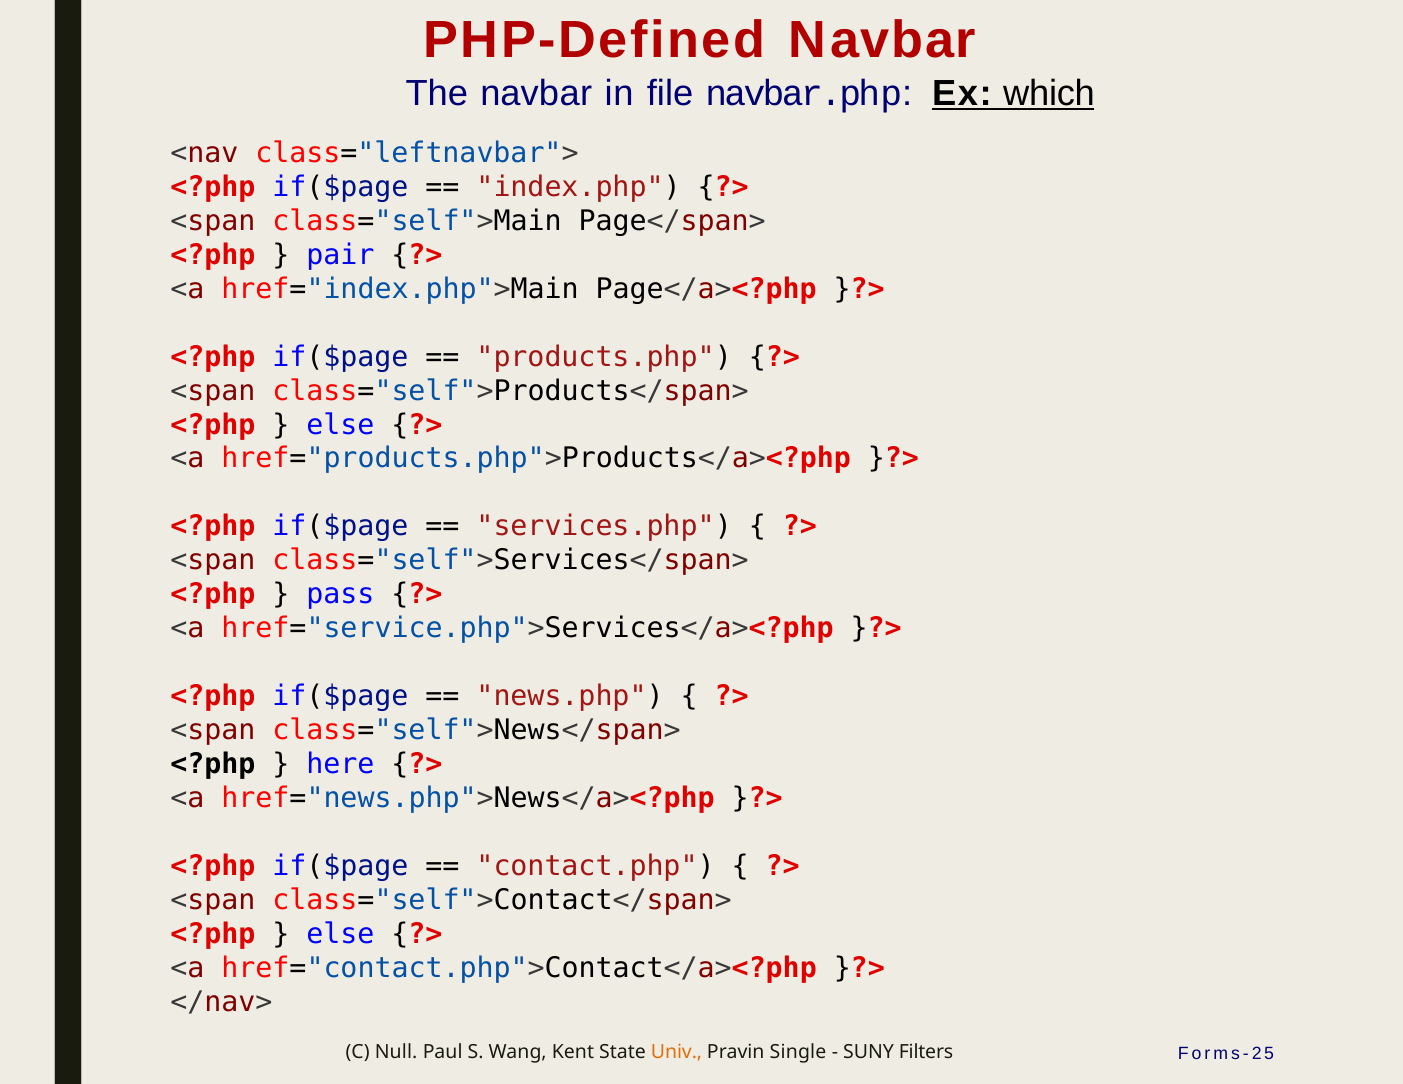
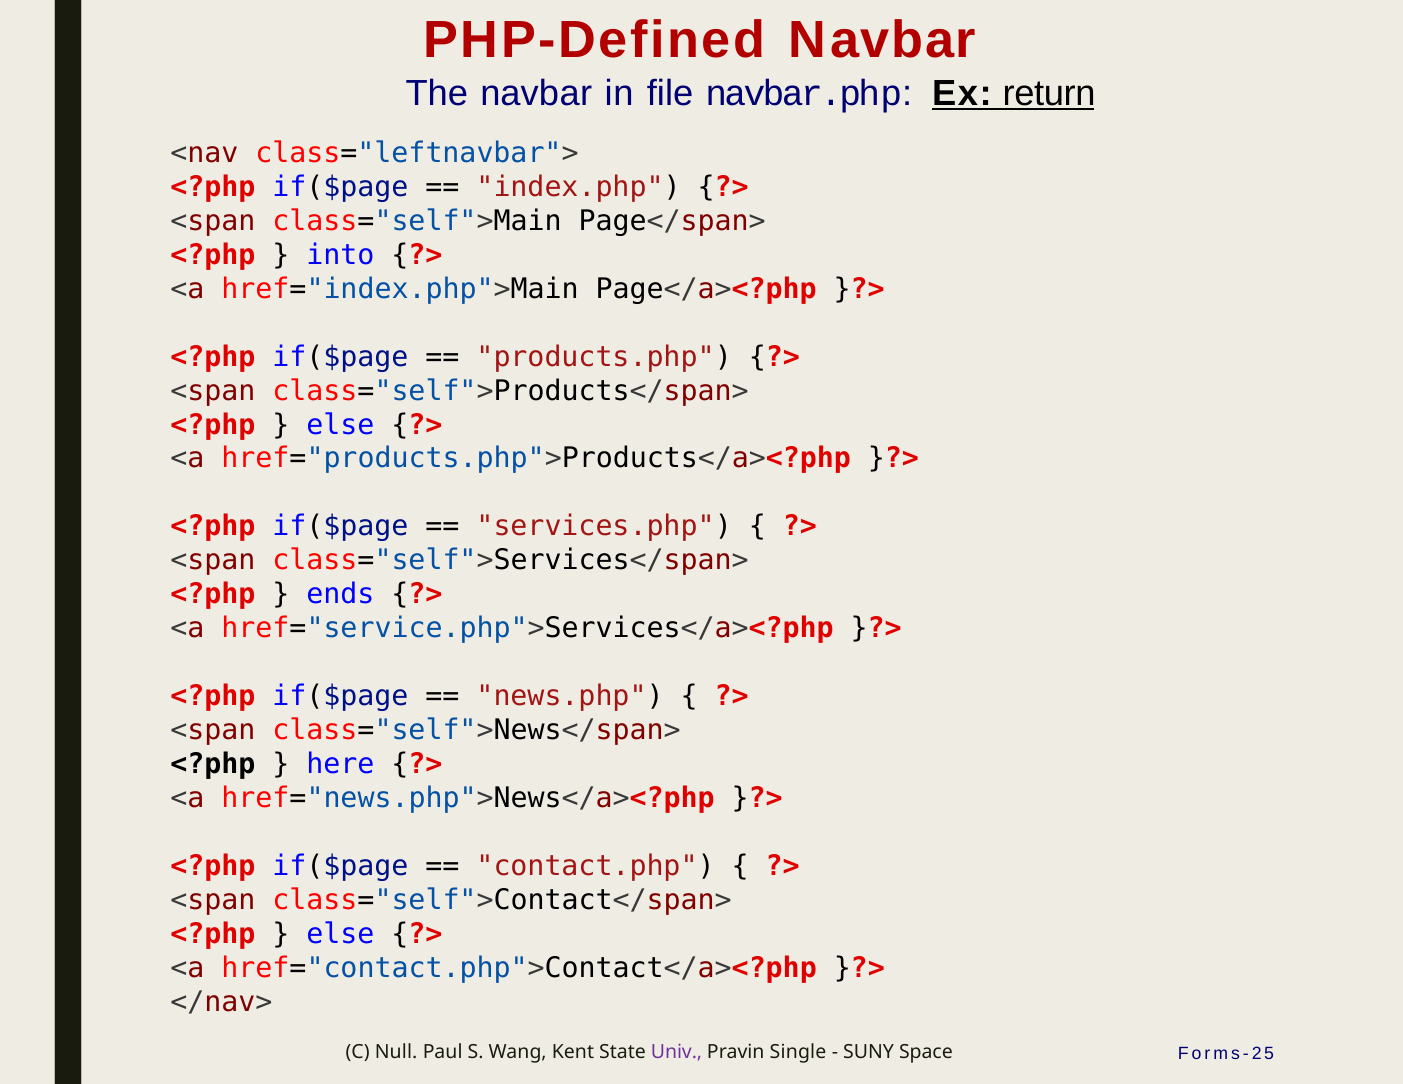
which: which -> return (1049, 93)
pair: pair -> into (340, 255)
pass: pass -> ends (340, 595)
Univ colour: orange -> purple (677, 1052)
Filters: Filters -> Space (926, 1052)
